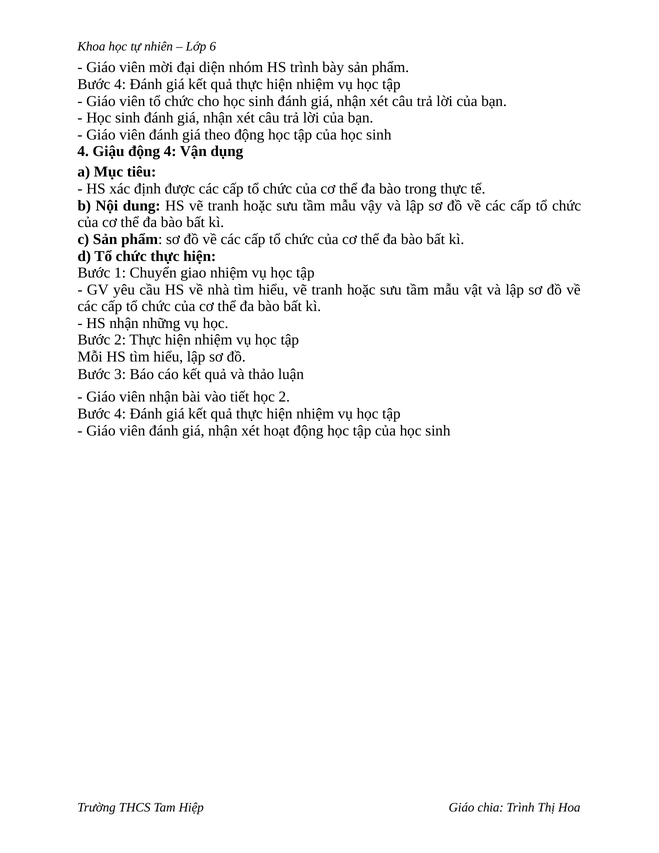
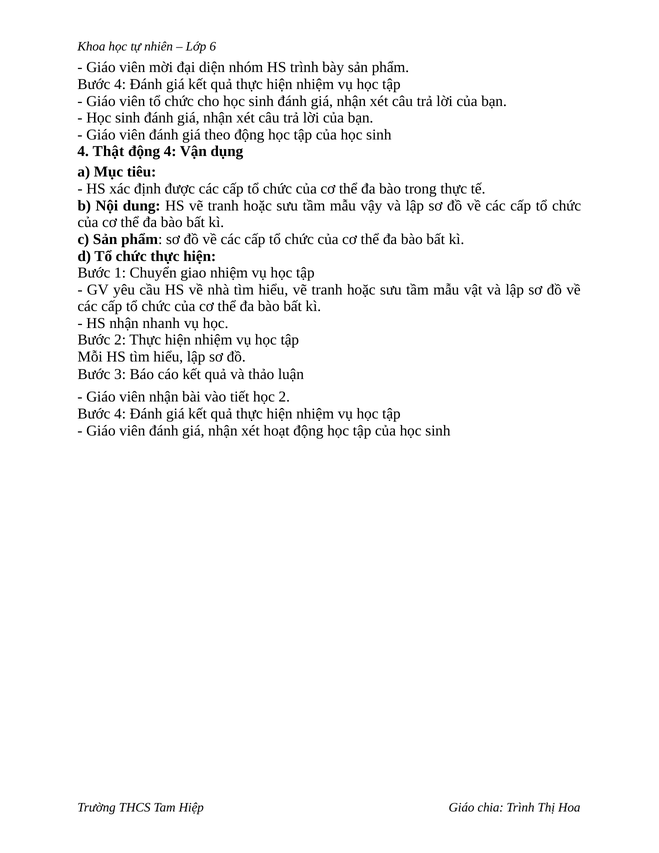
Giậu: Giậu -> Thật (108, 151)
những: những -> nhanh (161, 323)
